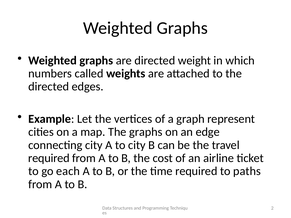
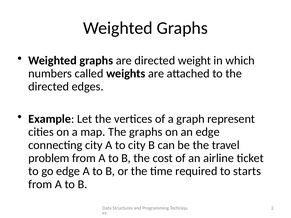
required: required -> problem (49, 158)
go each: each -> edge (68, 171)
paths: paths -> starts (247, 171)
